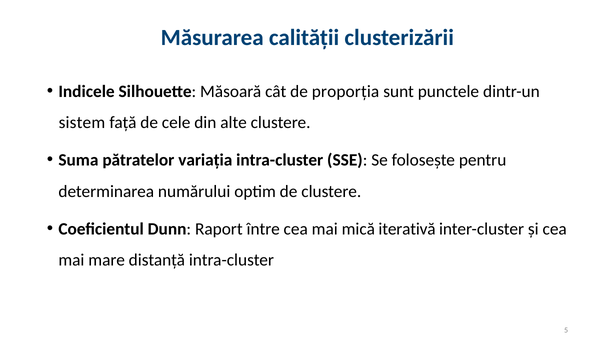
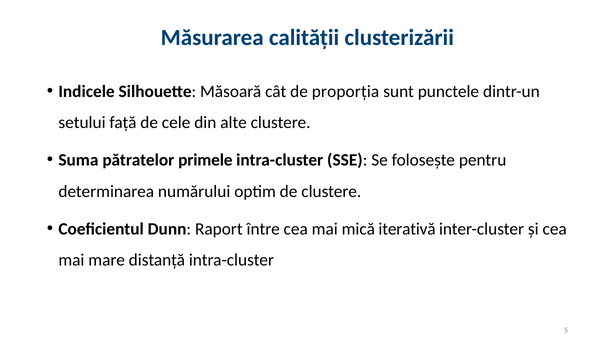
sistem: sistem -> setului (82, 123)
variația: variația -> primele (205, 160)
